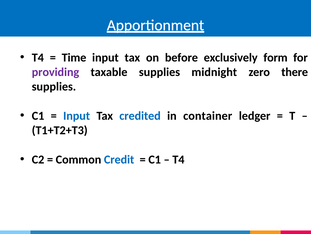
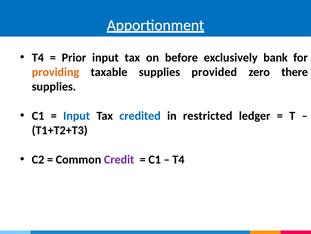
Time: Time -> Prior (74, 57)
form: form -> bank (276, 57)
providing colour: purple -> orange (56, 72)
midnight: midnight -> provided (214, 72)
container: container -> restricted (208, 115)
Credit colour: blue -> purple (119, 159)
